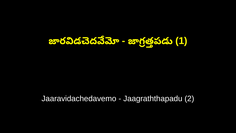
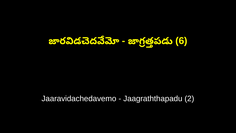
1: 1 -> 6 (181, 41)
